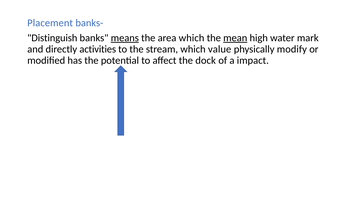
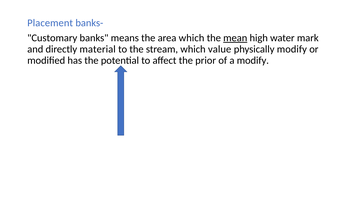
Distinguish: Distinguish -> Customary (52, 38)
means underline: present -> none (125, 38)
activities: activities -> material (98, 49)
dock: dock -> prior (206, 60)
a impact: impact -> modify (253, 60)
